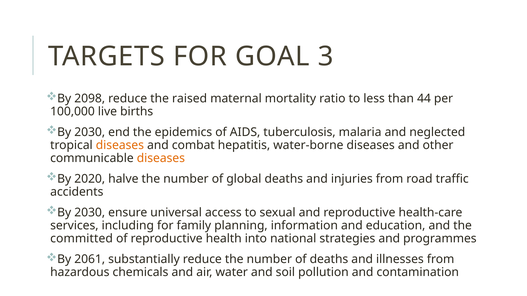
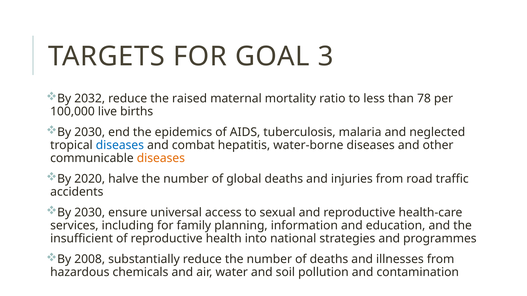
2098: 2098 -> 2032 (90, 99)
44: 44 -> 78 (424, 99)
diseases colour: orange -> blue (120, 145)
committed: committed -> insufficient (82, 239)
2061: 2061 -> 2008 (90, 260)
